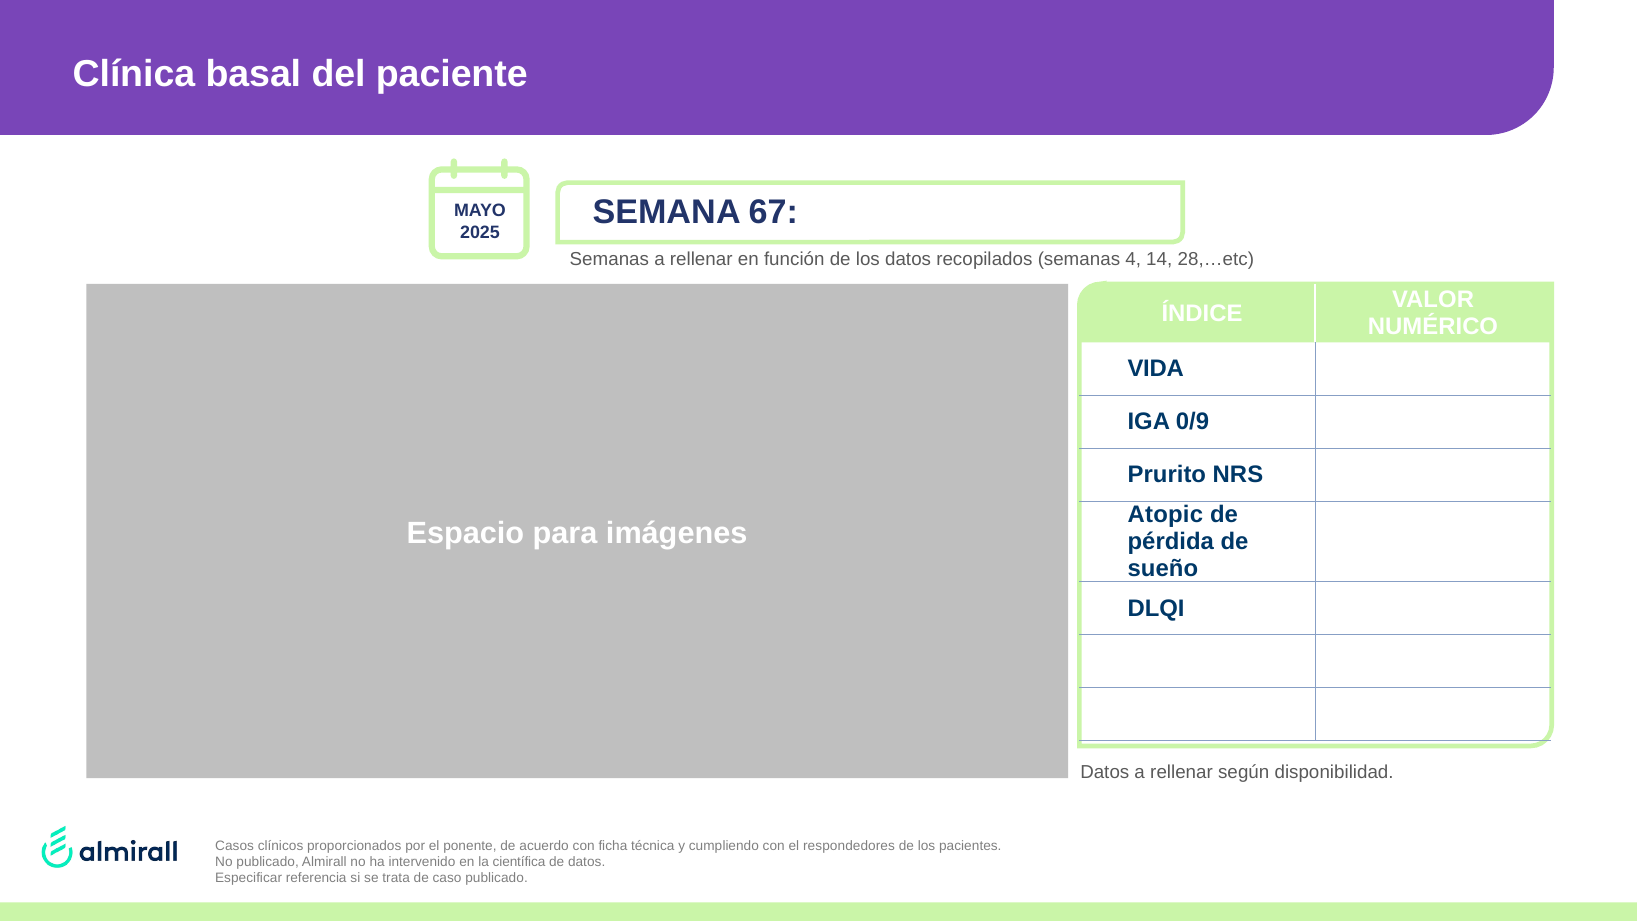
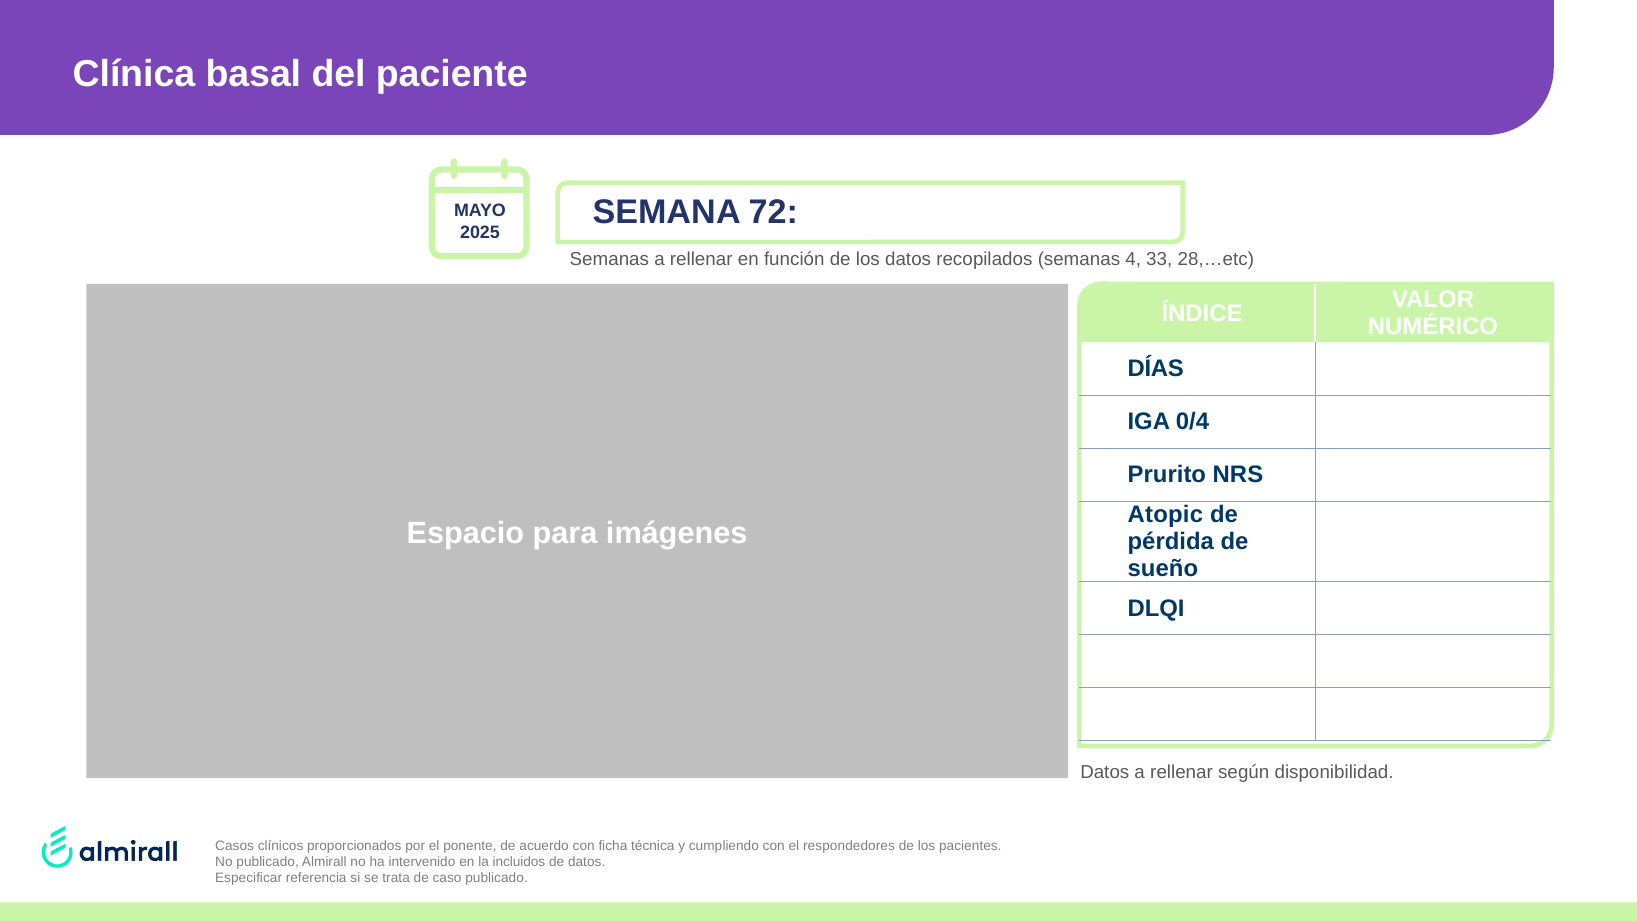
67: 67 -> 72 (773, 212)
14: 14 -> 33 (1159, 259)
VIDA: VIDA -> DÍAS (1156, 369)
0/9: 0/9 -> 0/4 (1192, 422)
científica: científica -> incluidos (519, 862)
